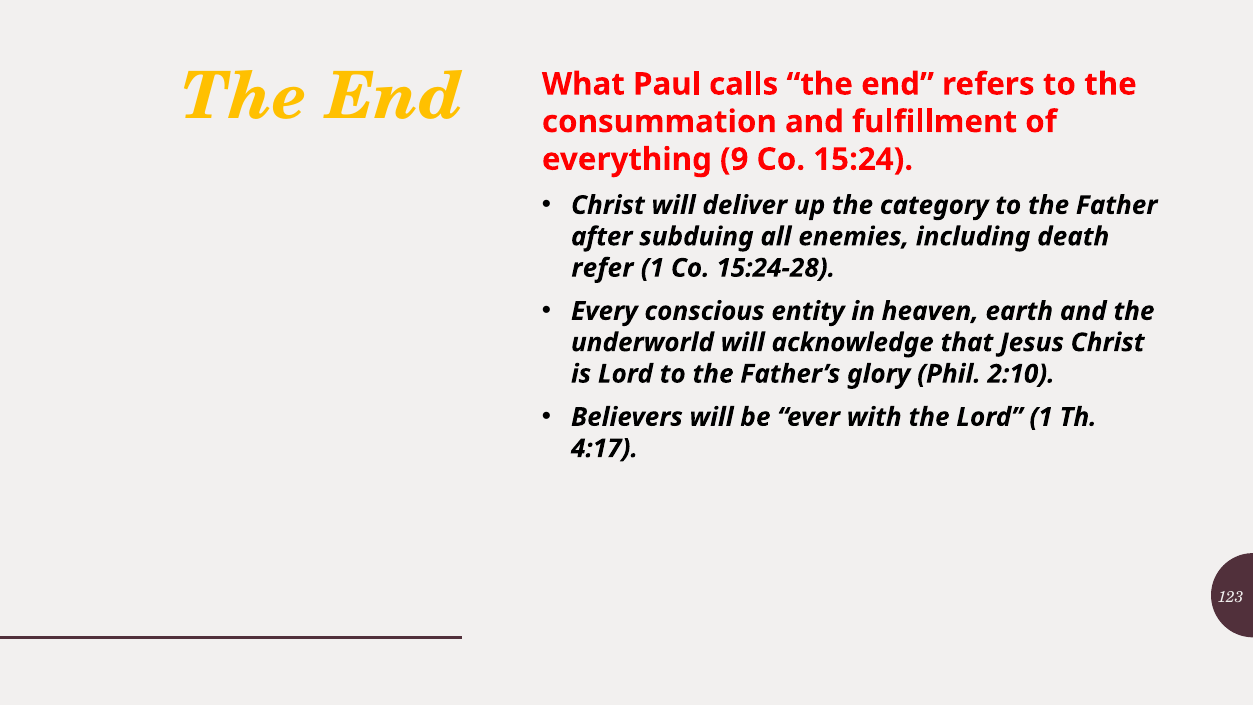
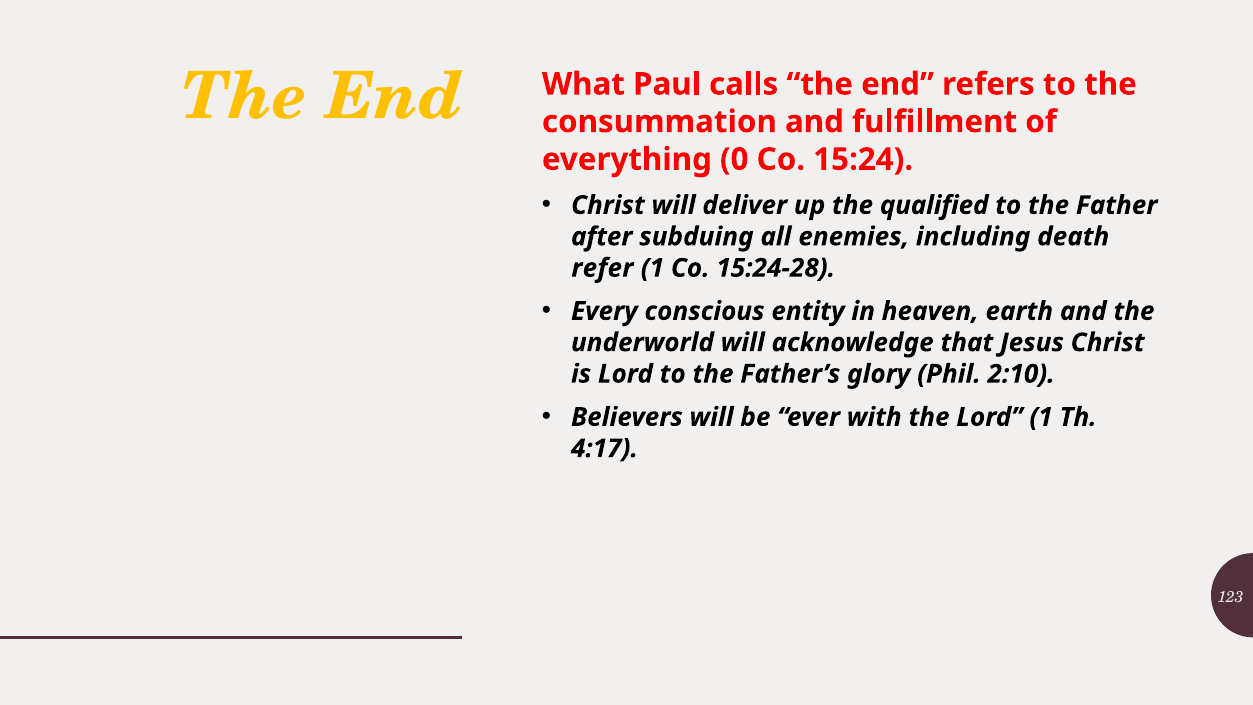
9: 9 -> 0 (734, 159)
category: category -> qualified (934, 205)
